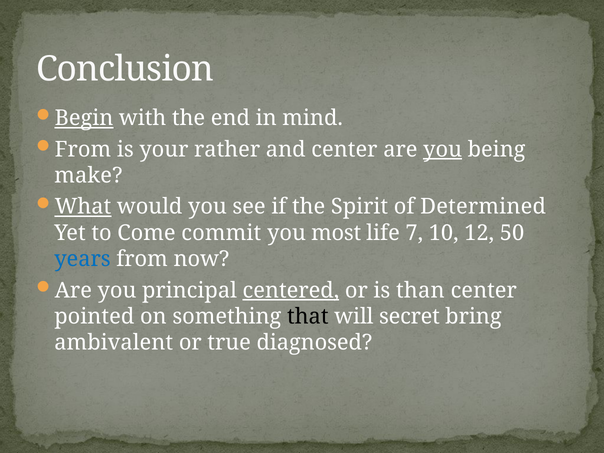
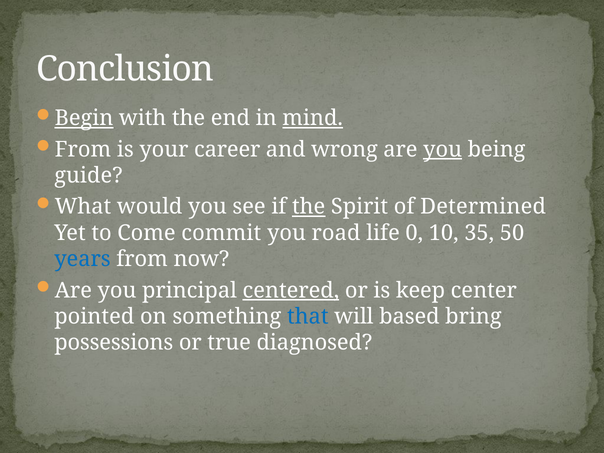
mind underline: none -> present (313, 118)
rather: rather -> career (227, 149)
and center: center -> wrong (345, 149)
make: make -> guide (88, 176)
What underline: present -> none (83, 207)
the underline: none -> present (309, 207)
most: most -> road (336, 233)
7: 7 -> 0 (414, 233)
12: 12 -> 35 (479, 233)
than: than -> keep (420, 290)
that colour: black -> blue (308, 316)
secret: secret -> based (409, 316)
ambivalent: ambivalent -> possessions (114, 343)
